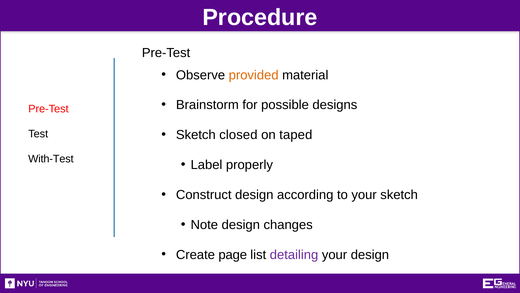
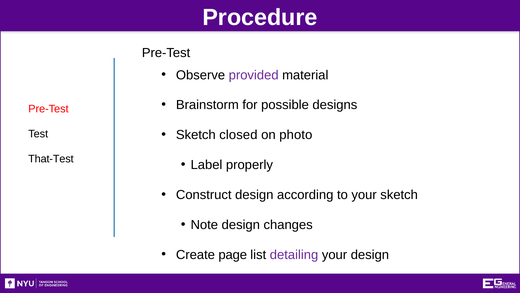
provided colour: orange -> purple (254, 75)
taped: taped -> photo (296, 135)
With-Test: With-Test -> That-Test (51, 159)
